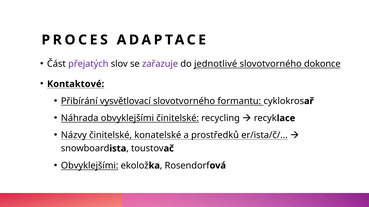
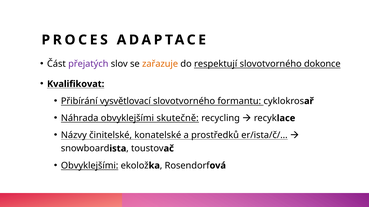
zařazuje colour: purple -> orange (160, 64)
jednotlivé: jednotlivé -> respektují (216, 64)
Kontaktové: Kontaktové -> Kvalifikovat (76, 84)
obvyklejšími činitelské: činitelské -> skutečně (178, 118)
